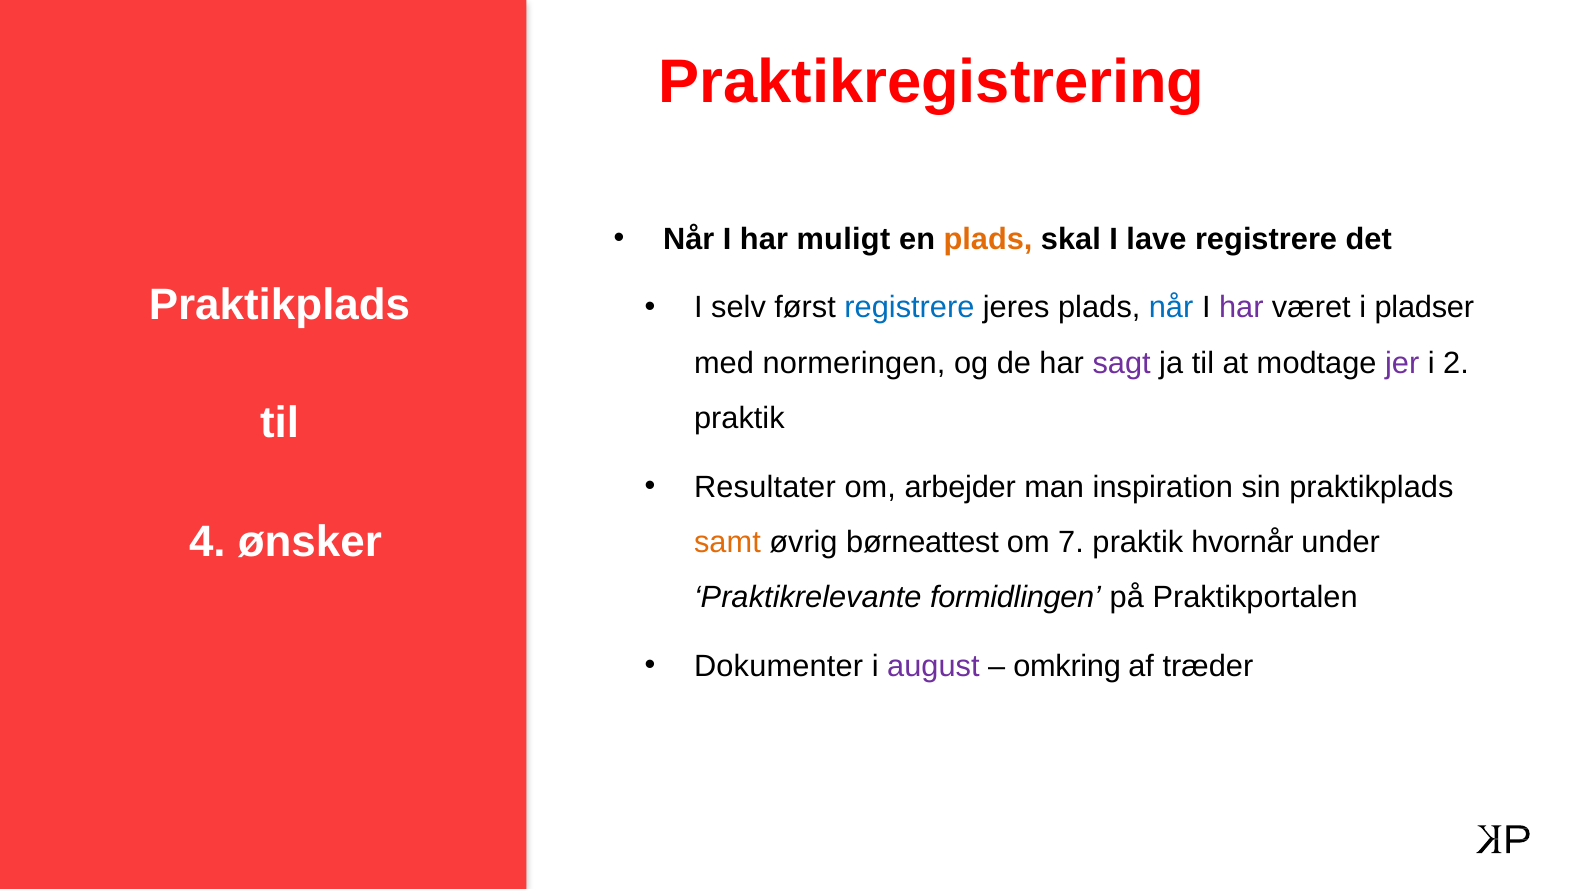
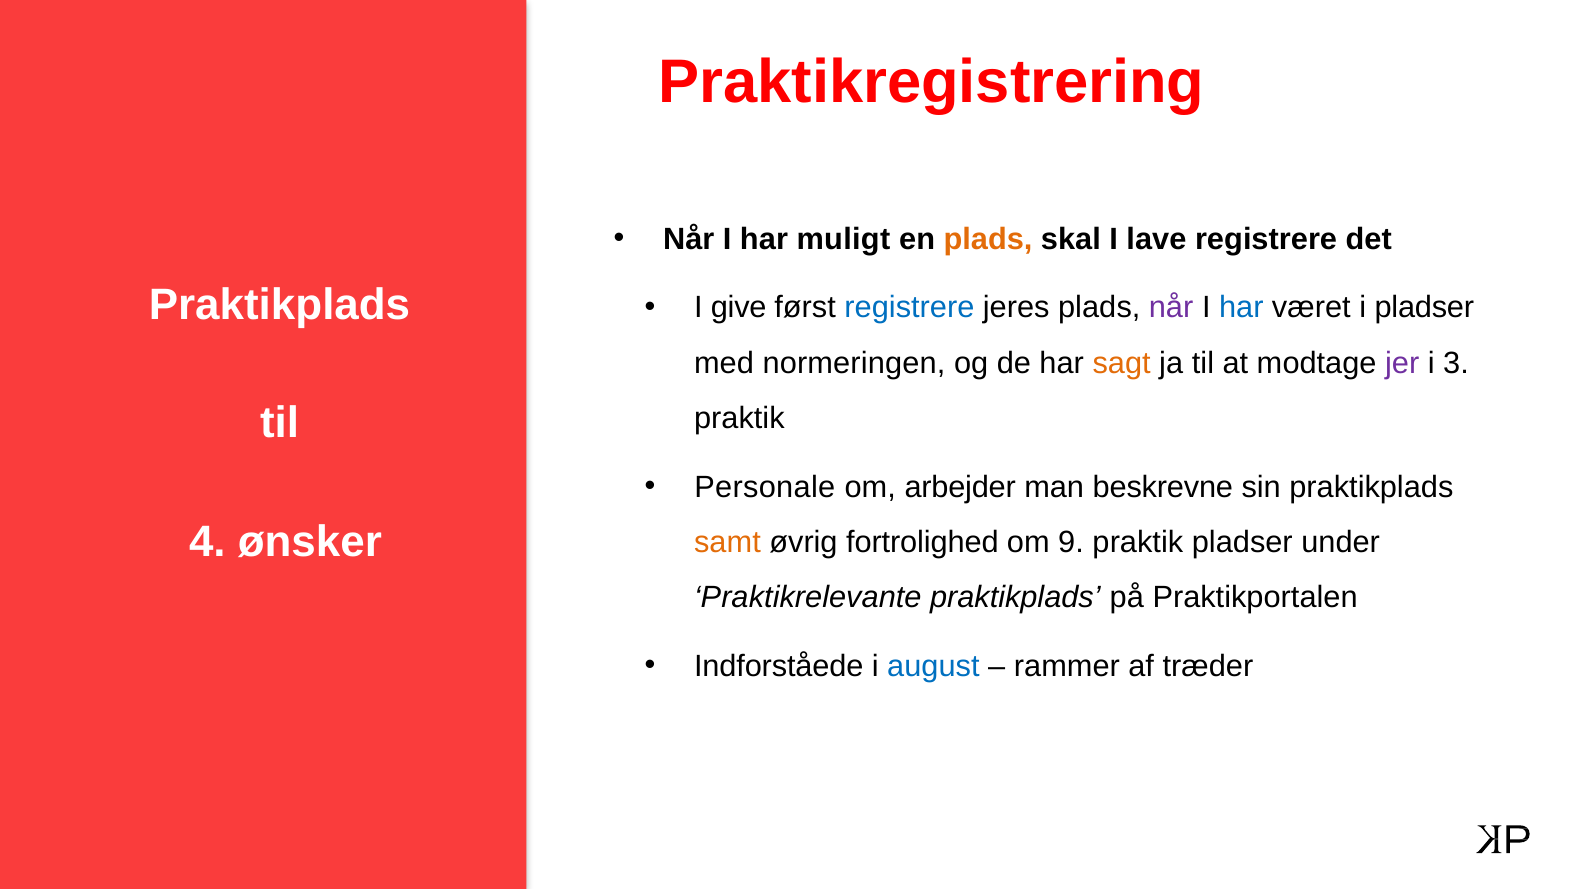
selv: selv -> give (739, 308)
når colour: blue -> purple (1171, 308)
har colour: purple -> blue (1241, 308)
sagt colour: purple -> orange (1122, 363)
2: 2 -> 3 (1456, 363)
Resultater: Resultater -> Personale (765, 487)
inspiration: inspiration -> beskrevne (1163, 487)
børneattest: børneattest -> fortrolighed (922, 542)
7: 7 -> 9 (1071, 542)
praktik hvornår: hvornår -> pladser (1242, 542)
Praktikrelevante formidlingen: formidlingen -> praktikplads (1015, 598)
Dokumenter: Dokumenter -> Indforståede (779, 666)
august colour: purple -> blue (933, 666)
omkring: omkring -> rammer (1067, 666)
